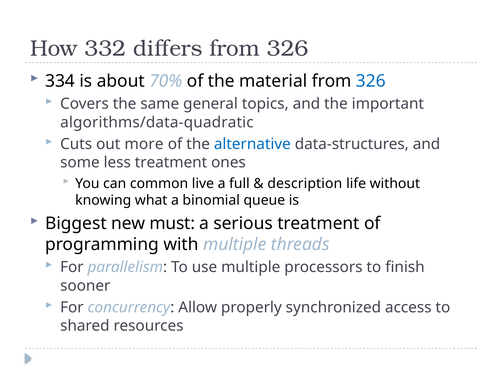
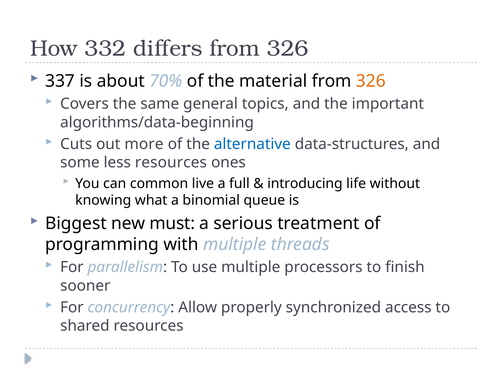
334: 334 -> 337 (60, 81)
326 colour: blue -> orange (371, 81)
algorithms/data-quadratic: algorithms/data-quadratic -> algorithms/data-beginning (157, 122)
less treatment: treatment -> resources (171, 163)
description: description -> introducing (305, 184)
